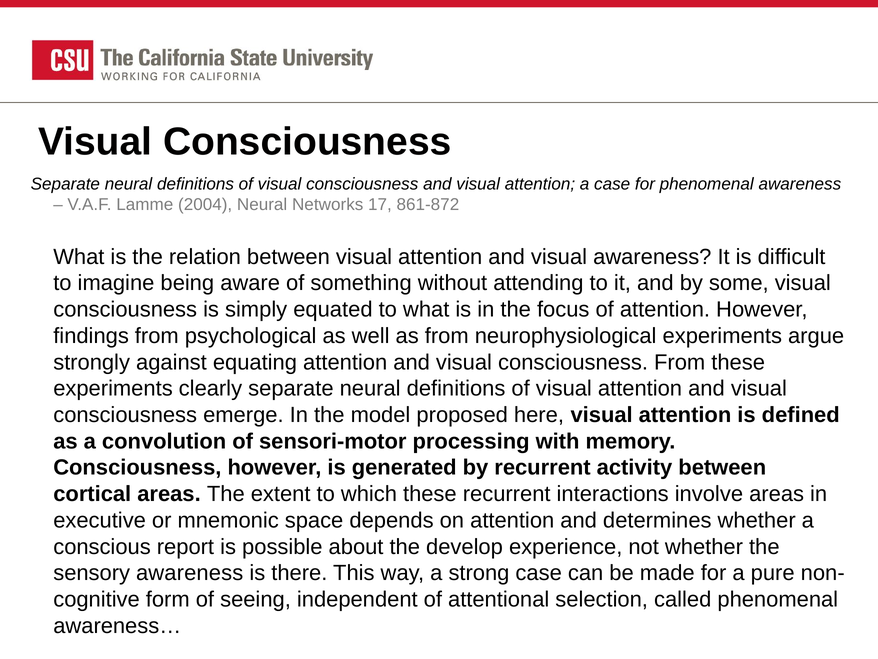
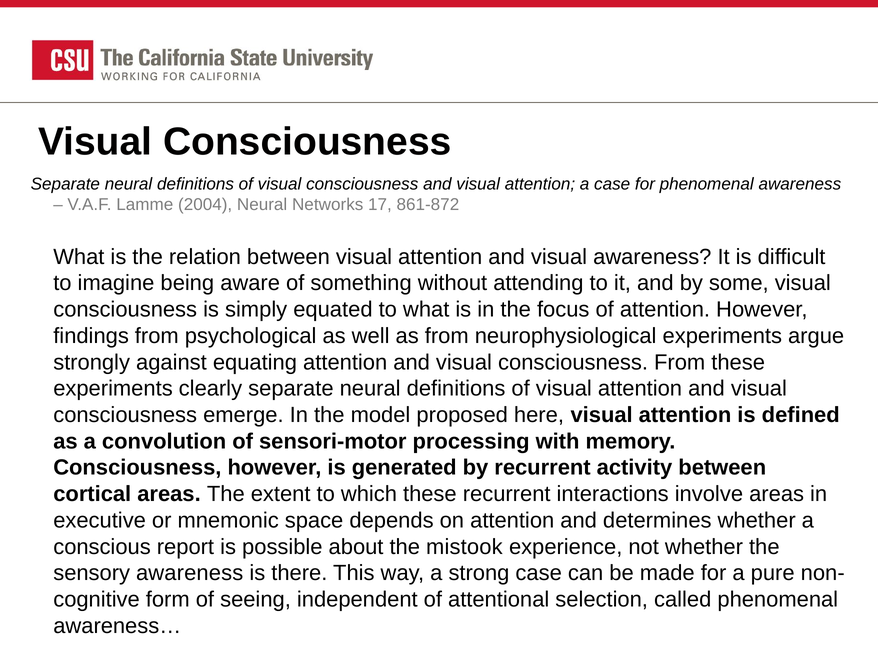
develop: develop -> mistook (464, 546)
